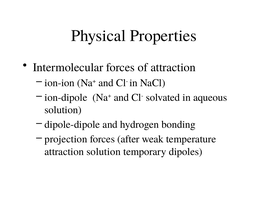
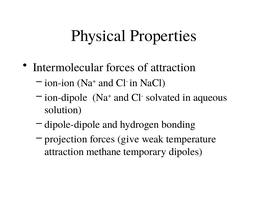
after: after -> give (128, 139)
attraction solution: solution -> methane (104, 152)
